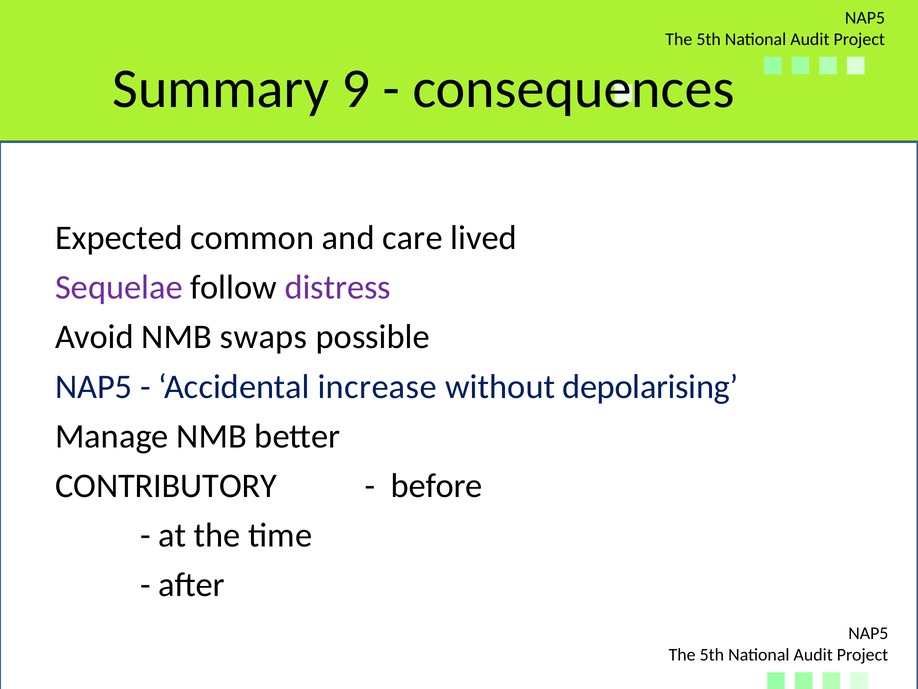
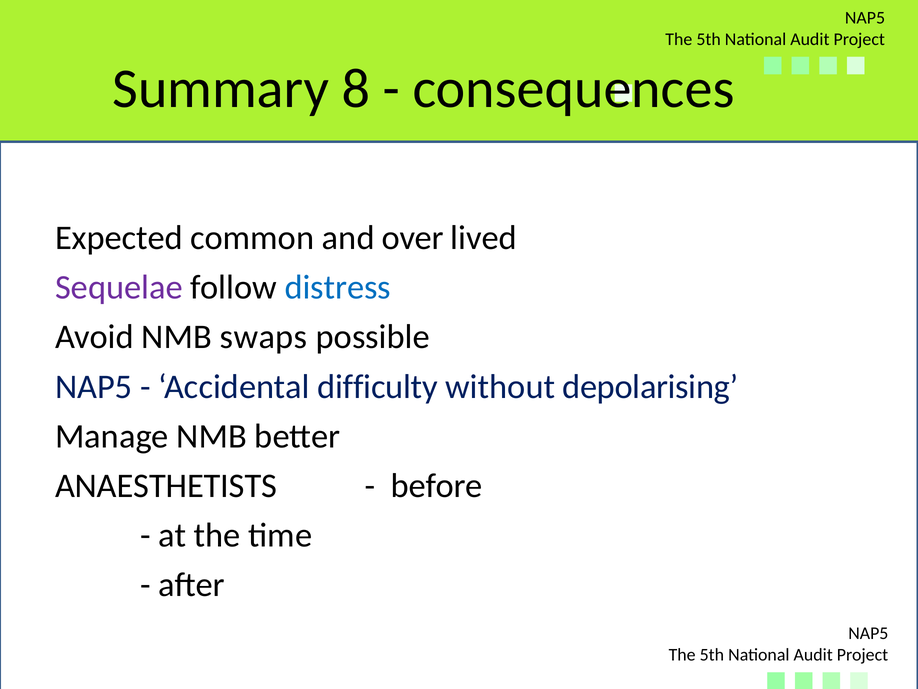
9: 9 -> 8 (356, 89)
care: care -> over (413, 238)
distress colour: purple -> blue (338, 287)
increase: increase -> difficulty (377, 386)
CONTRIBUTORY: CONTRIBUTORY -> ANAESTHETISTS (166, 485)
